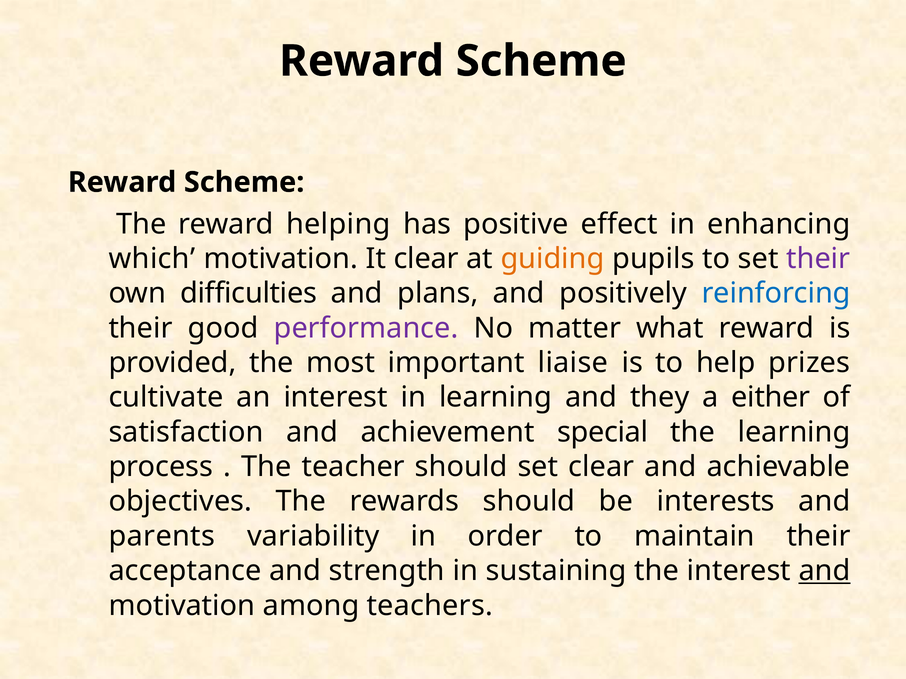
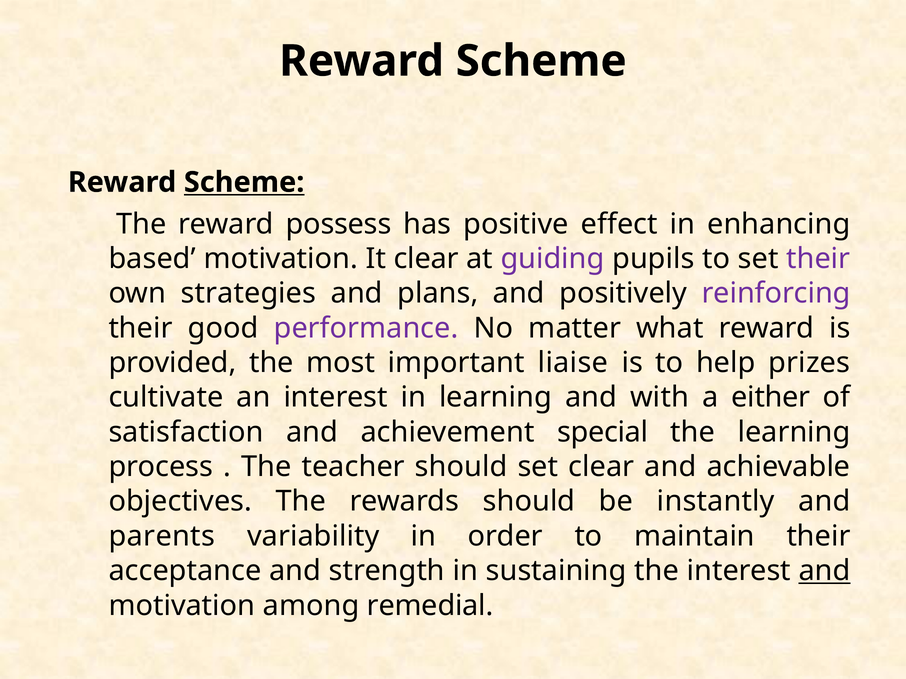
Scheme underline: none -> present (244, 182)
helping: helping -> possess (339, 224)
which: which -> based (152, 259)
guiding colour: orange -> purple (553, 259)
difficulties: difficulties -> strategies (248, 294)
reinforcing colour: blue -> purple (776, 294)
they: they -> with (660, 398)
interests: interests -> instantly (716, 502)
teachers: teachers -> remedial (430, 606)
